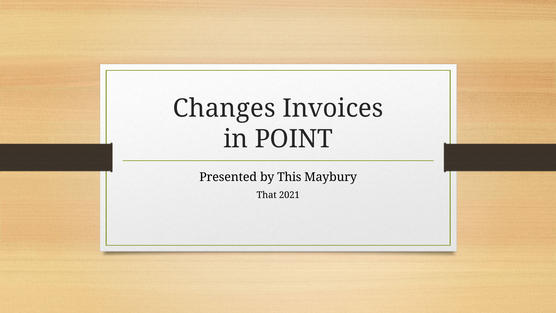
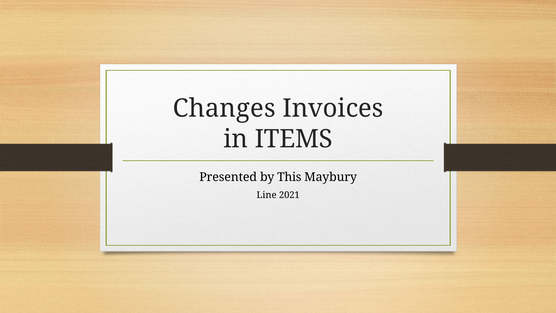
POINT: POINT -> ITEMS (294, 139)
That: That -> Line (267, 195)
